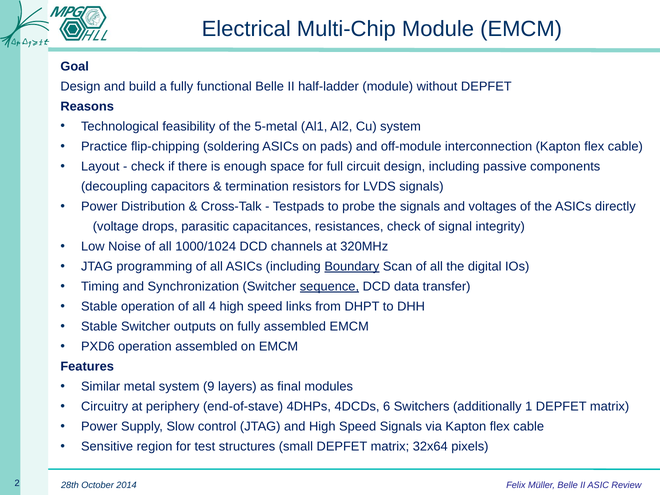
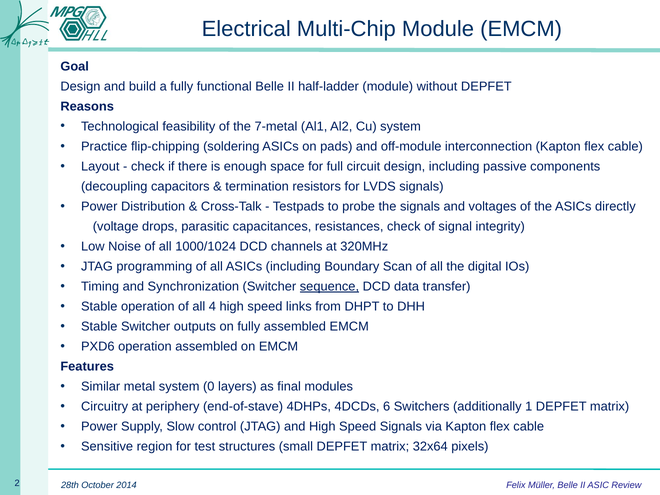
5-metal: 5-metal -> 7-metal (276, 126)
Boundary underline: present -> none (352, 266)
9: 9 -> 0 (209, 387)
